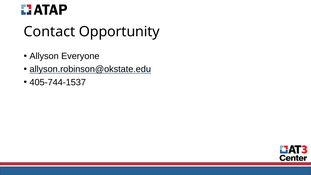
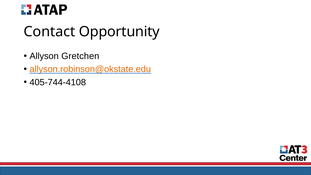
Everyone: Everyone -> Gretchen (80, 56)
allyson.robinson@okstate.edu colour: black -> orange (90, 69)
405-744-1537: 405-744-1537 -> 405-744-4108 (58, 82)
